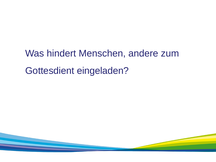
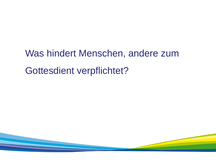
eingeladen: eingeladen -> verpflichtet (103, 71)
